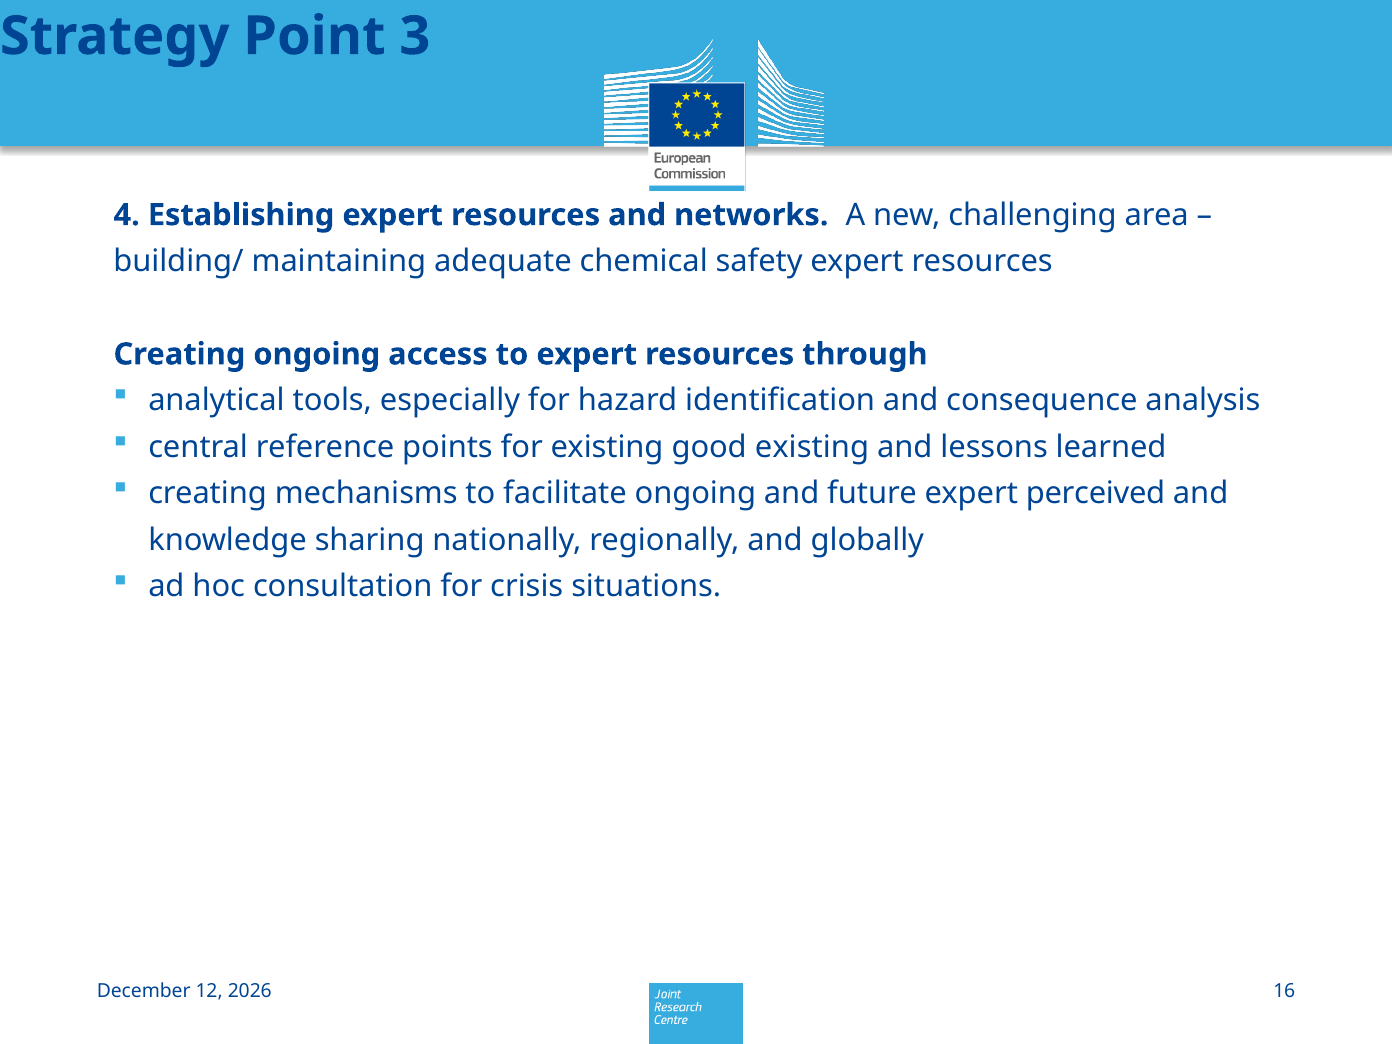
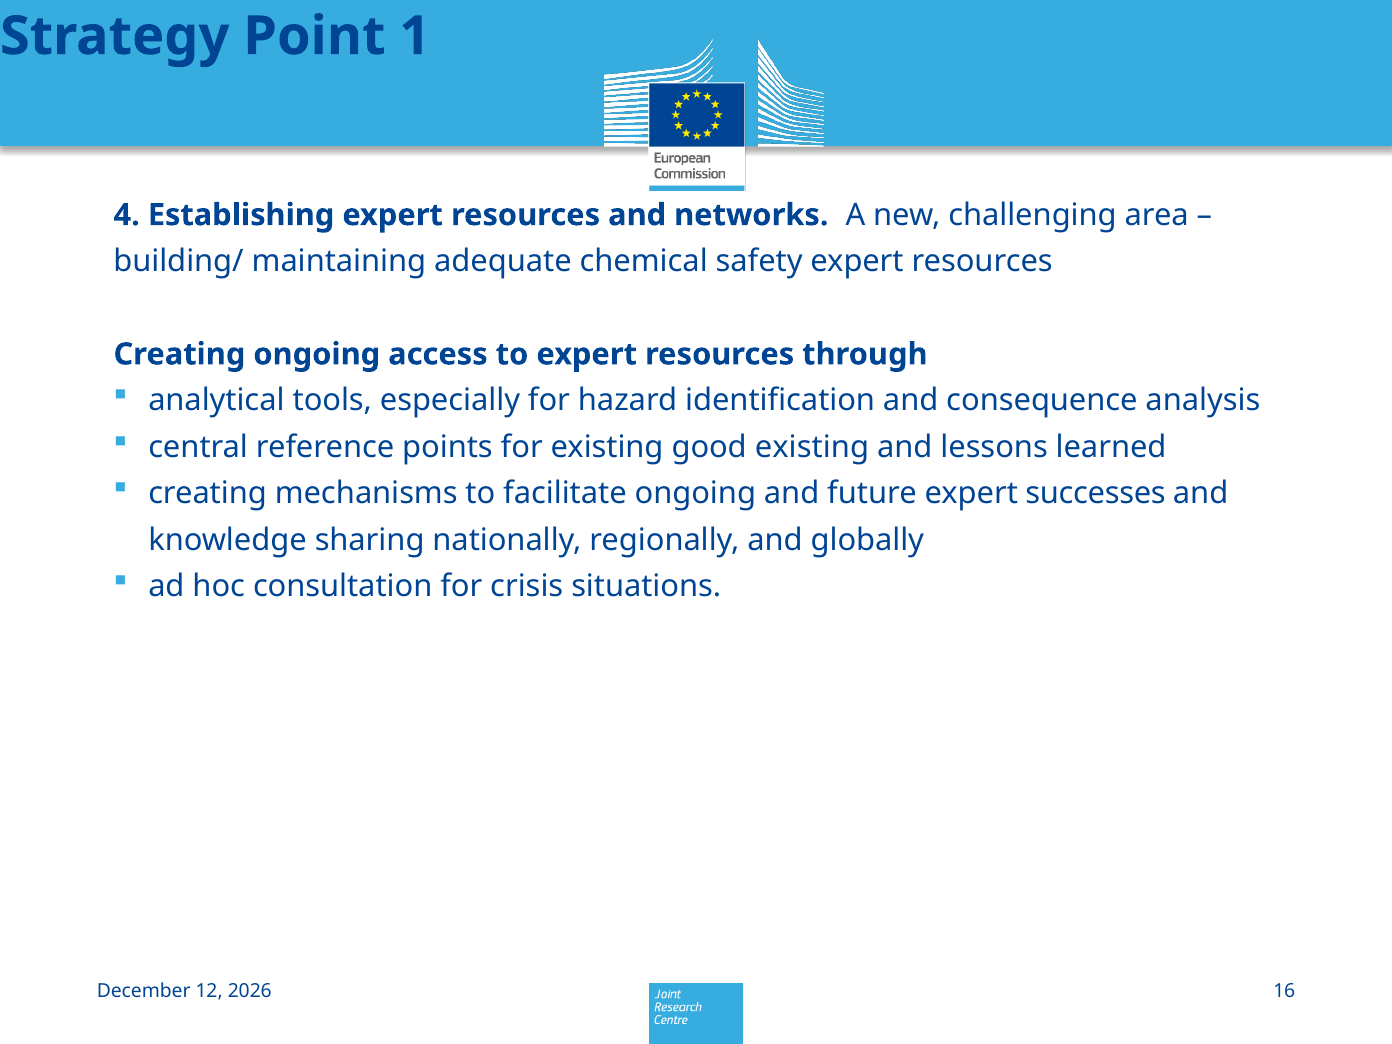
3: 3 -> 1 (415, 36)
perceived: perceived -> successes (1096, 494)
